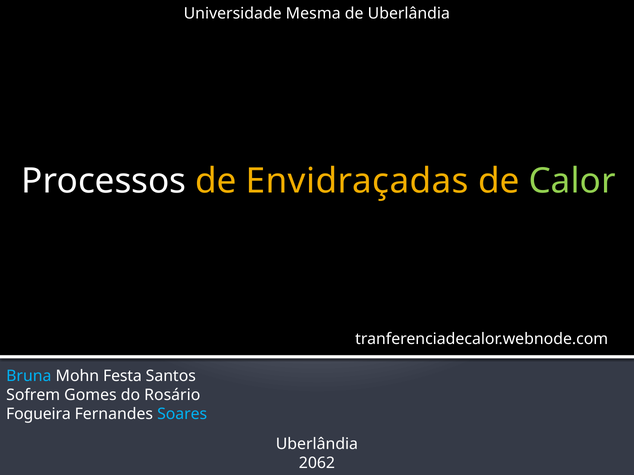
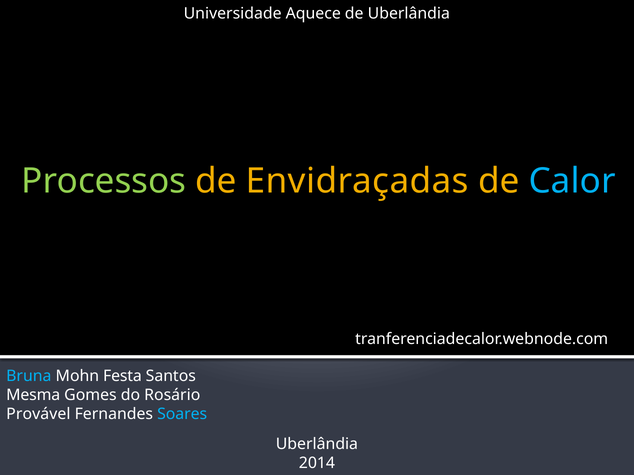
Mesma: Mesma -> Aquece (313, 14)
Processos colour: white -> light green (104, 181)
Calor colour: light green -> light blue (572, 181)
Sofrem: Sofrem -> Mesma (33, 395)
Fogueira: Fogueira -> Provável (38, 414)
2062: 2062 -> 2014 (317, 463)
